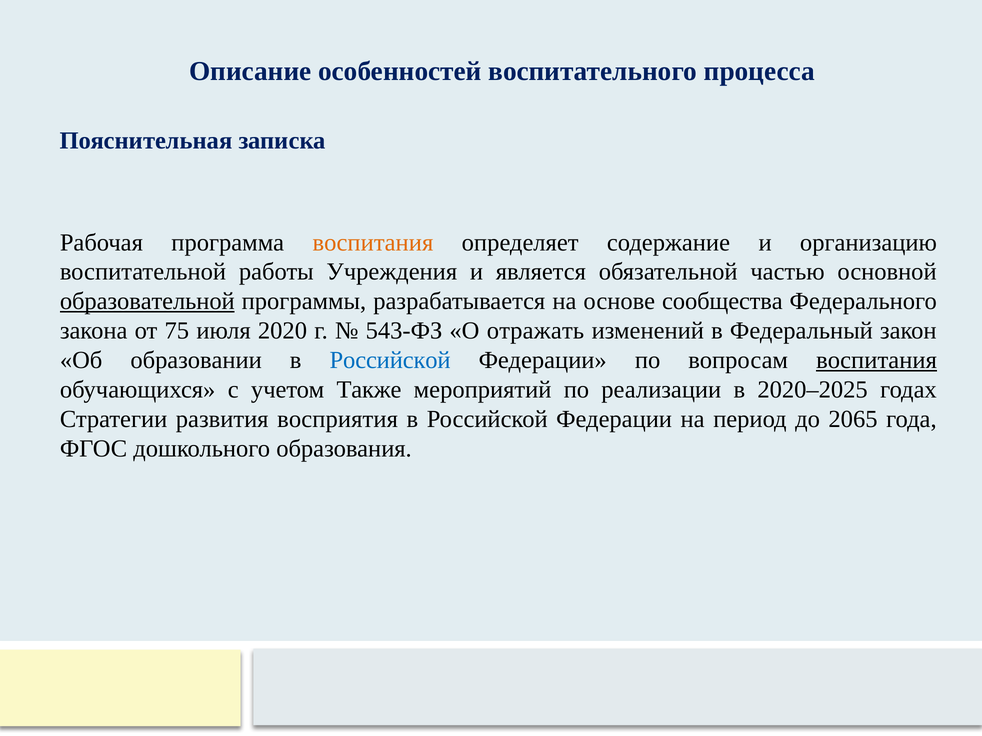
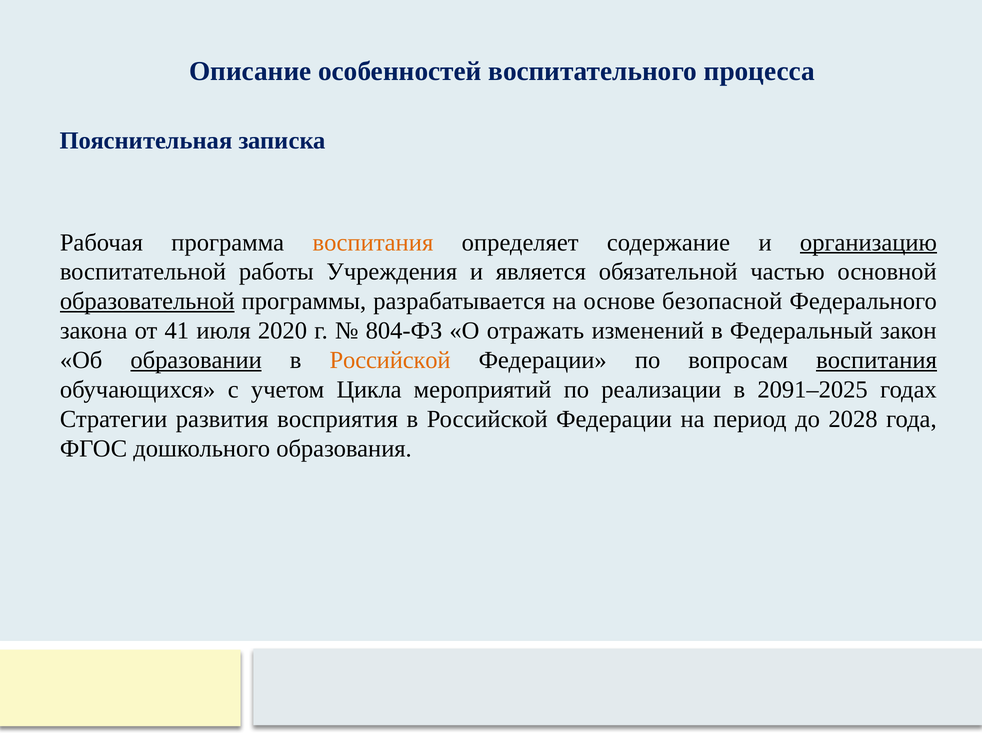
организацию underline: none -> present (868, 243)
сообщества: сообщества -> безопасной (722, 301)
75: 75 -> 41 (177, 331)
543-ФЗ: 543-ФЗ -> 804-ФЗ (404, 331)
образовании underline: none -> present (196, 360)
Российской colour: blue -> orange (390, 360)
Также: Также -> Цикла (369, 390)
2020–2025: 2020–2025 -> 2091–2025 (813, 390)
2065: 2065 -> 2028 (853, 419)
